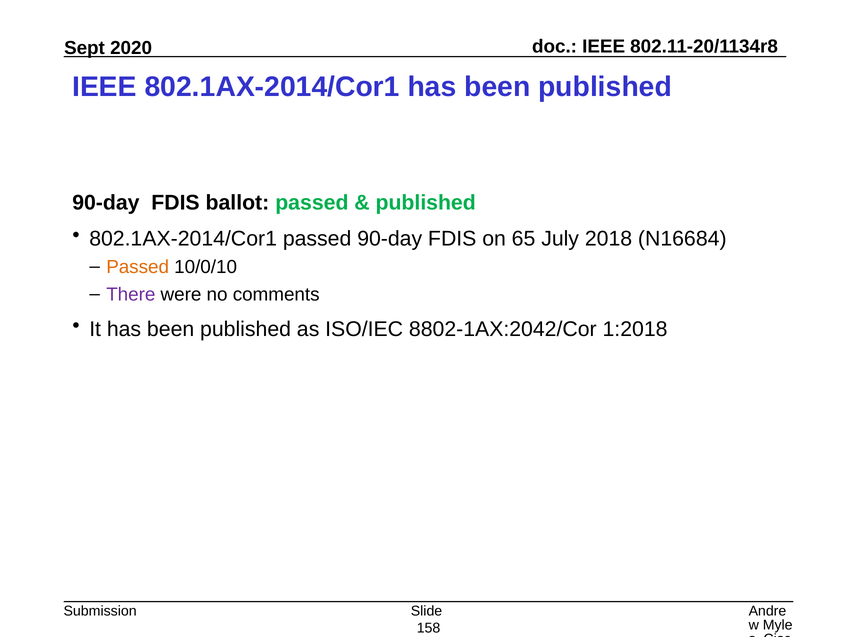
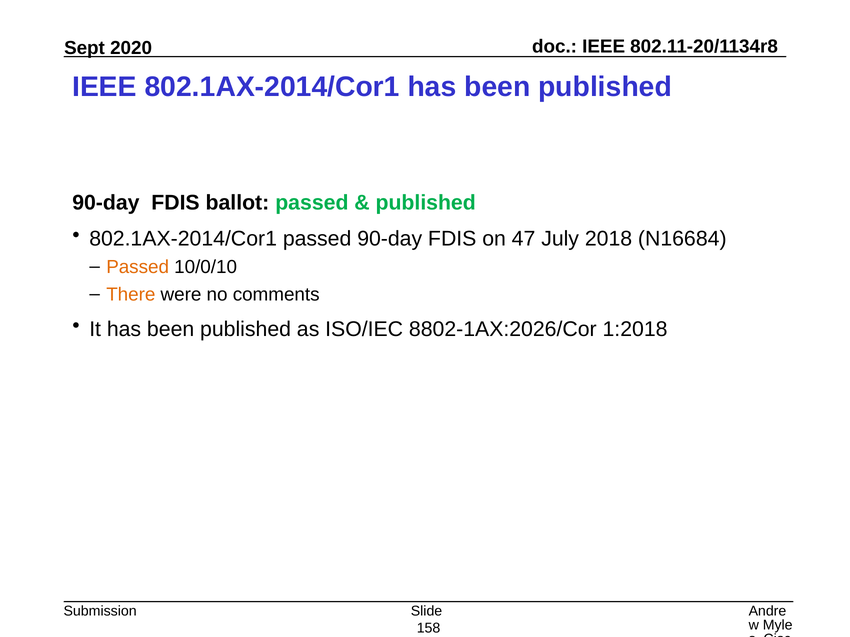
65: 65 -> 47 (524, 239)
There colour: purple -> orange (131, 295)
8802-1AX:2042/Cor: 8802-1AX:2042/Cor -> 8802-1AX:2026/Cor (503, 330)
